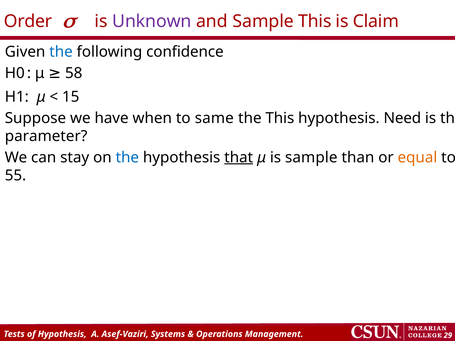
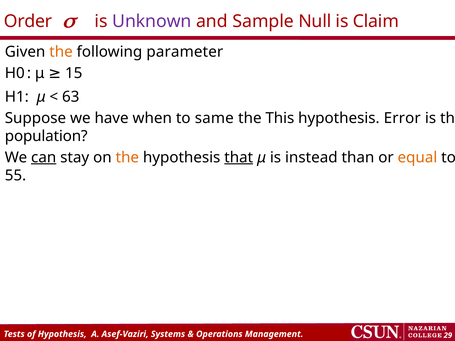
Sample This: This -> Null (315, 21)
the colour: blue -> orange (61, 52)
confidence: confidence -> parameter (185, 52)
58: 58 -> 15 (74, 73)
15: 15 -> 63 (71, 97)
Need: Need -> Error (402, 118)
parameter: parameter -> population (46, 136)
can underline: none -> present (44, 158)
the colour: blue -> orange (127, 158)
is sample: sample -> instead (311, 158)
